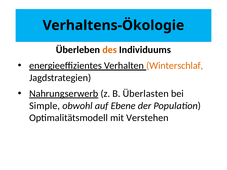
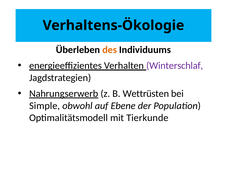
Winterschlaf colour: orange -> purple (175, 66)
Überlasten: Überlasten -> Wettrüsten (146, 94)
Verstehen: Verstehen -> Tierkunde (147, 118)
